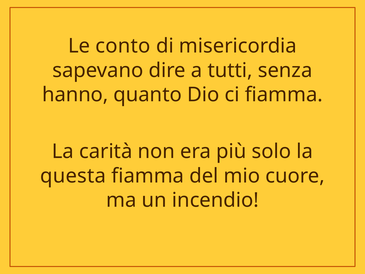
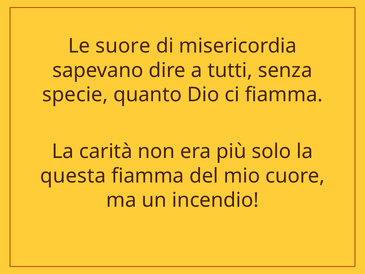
conto: conto -> suore (123, 46)
hanno: hanno -> specie (75, 95)
